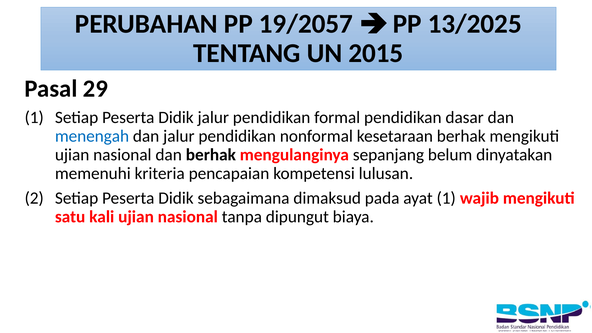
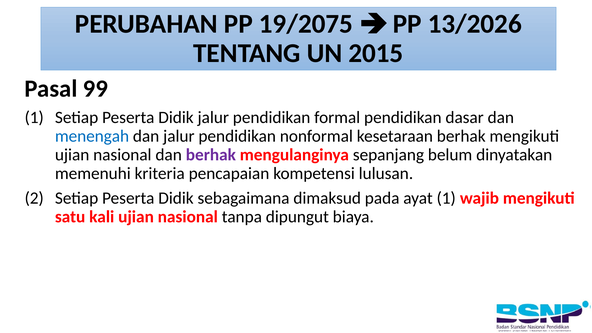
19/2057: 19/2057 -> 19/2075 (306, 24)
13/2025: 13/2025 -> 13/2026 (475, 24)
29: 29 -> 99 (95, 89)
berhak colour: black -> purple (211, 155)
